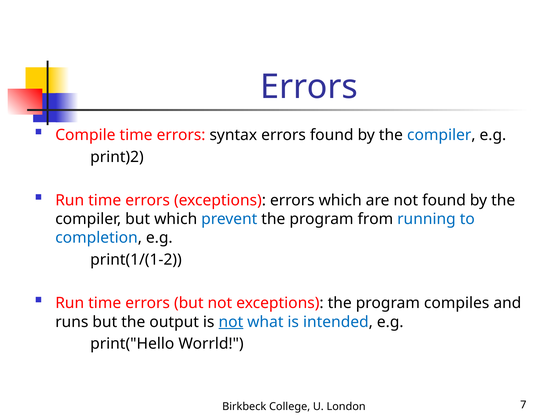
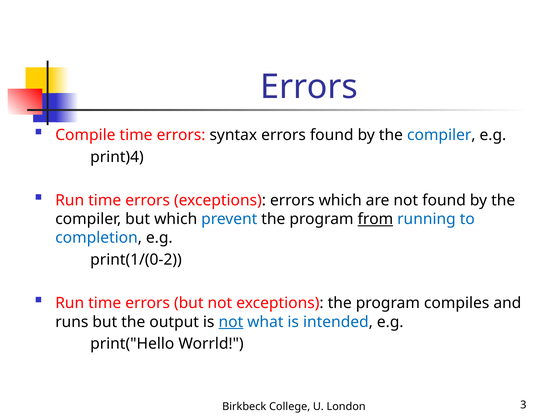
print)2: print)2 -> print)4 (117, 157)
from underline: none -> present (375, 219)
print(1/(1-2: print(1/(1-2 -> print(1/(0-2 (136, 260)
7: 7 -> 3 (523, 405)
